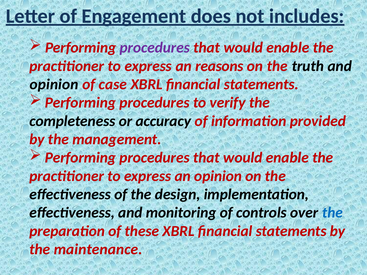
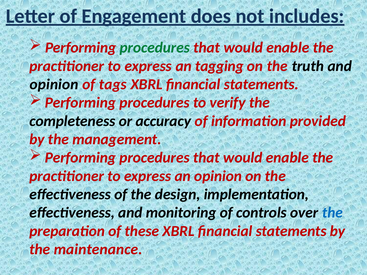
procedures colour: purple -> green (155, 48)
reasons: reasons -> tagging (219, 66)
case: case -> tags (113, 84)
